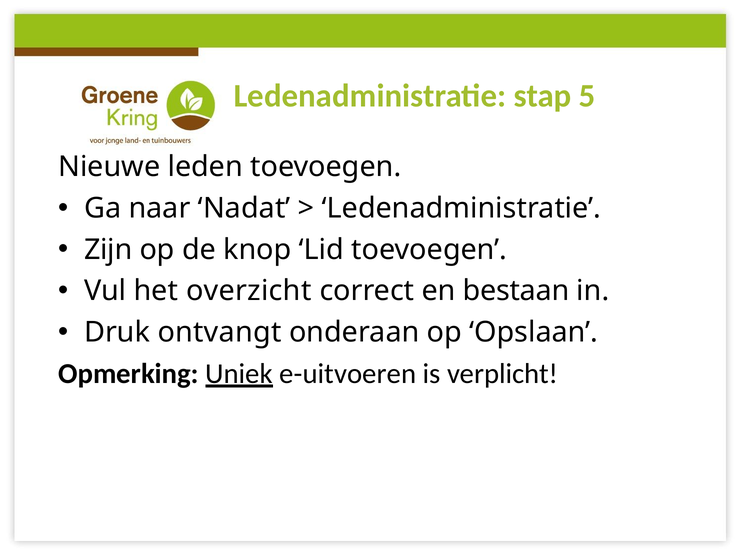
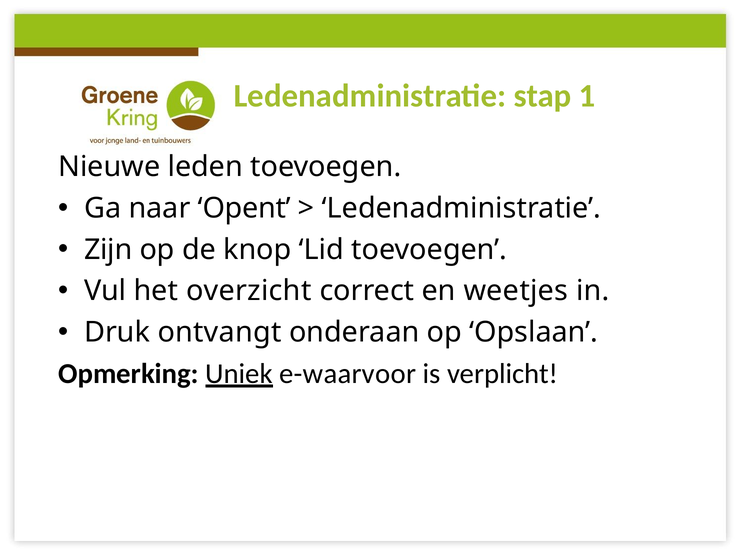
5: 5 -> 1 (587, 96)
Nadat: Nadat -> Opent (244, 208)
bestaan: bestaan -> weetjes (516, 291)
e-uitvoeren: e-uitvoeren -> e-waarvoor (348, 374)
